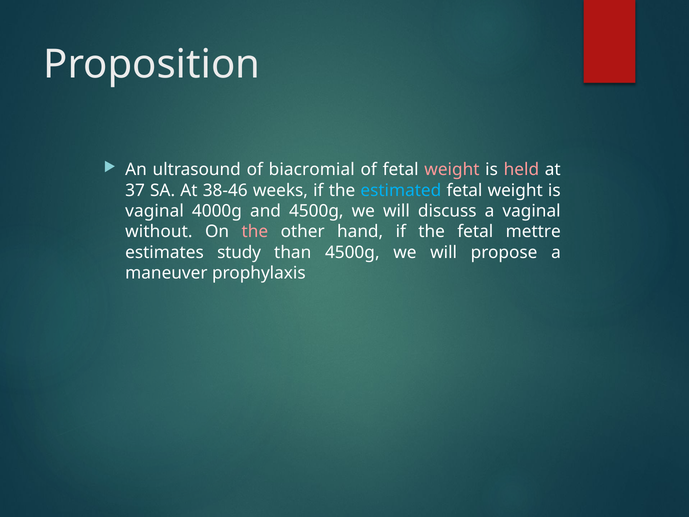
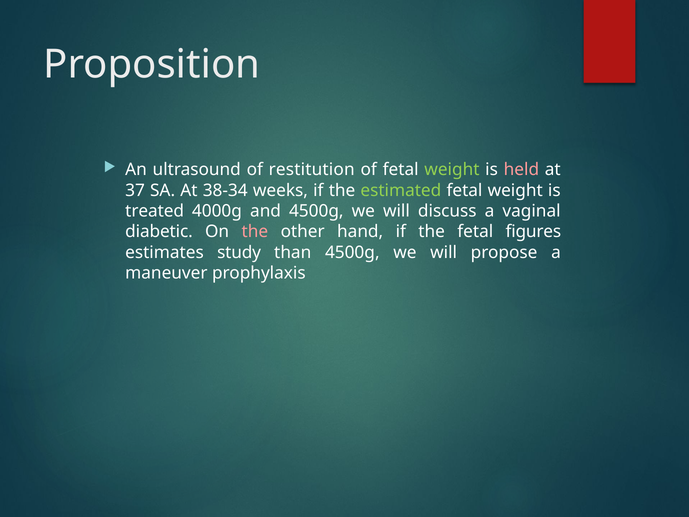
biacromial: biacromial -> restitution (312, 170)
weight colour: pink -> light green (452, 170)
38-46: 38-46 -> 38-34 (225, 190)
estimated colour: light blue -> light green (401, 190)
vaginal: vaginal -> treated (155, 211)
without: without -> diabetic (159, 232)
mettre: mettre -> figures (533, 232)
